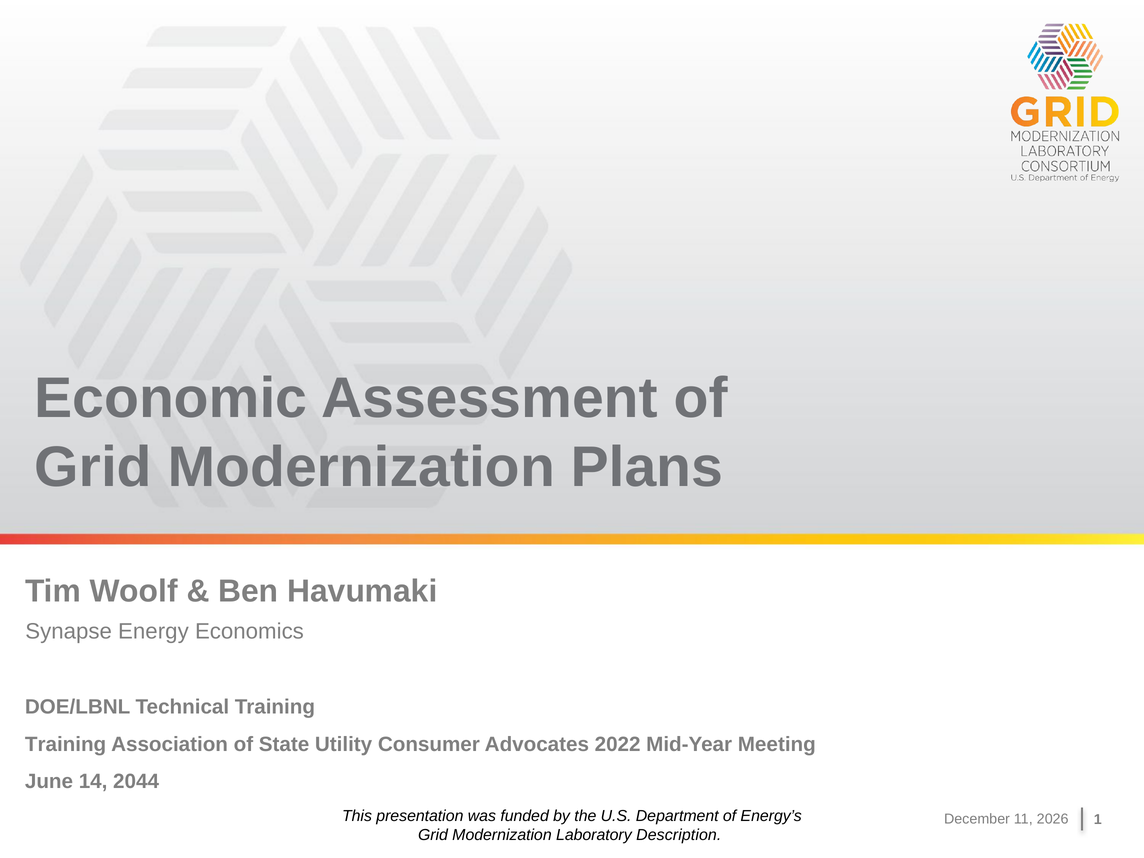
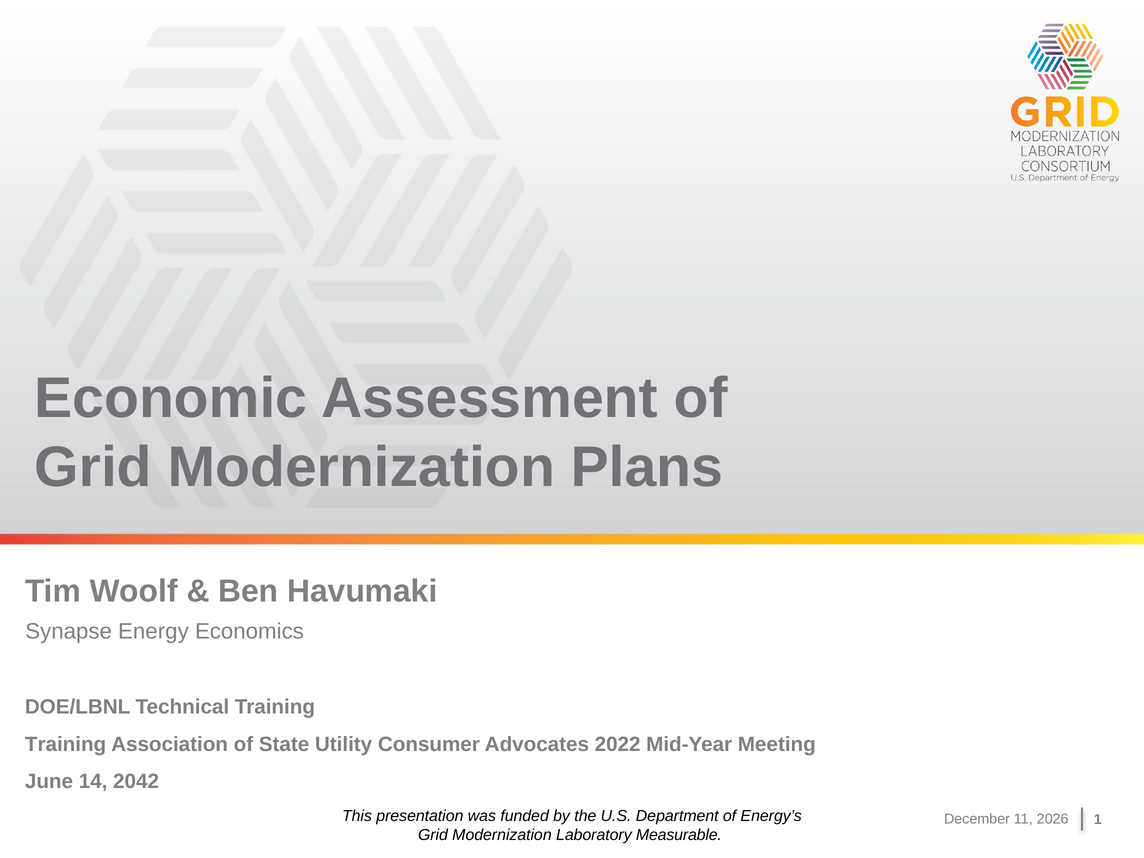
2044: 2044 -> 2042 (136, 781)
Description: Description -> Measurable (679, 835)
